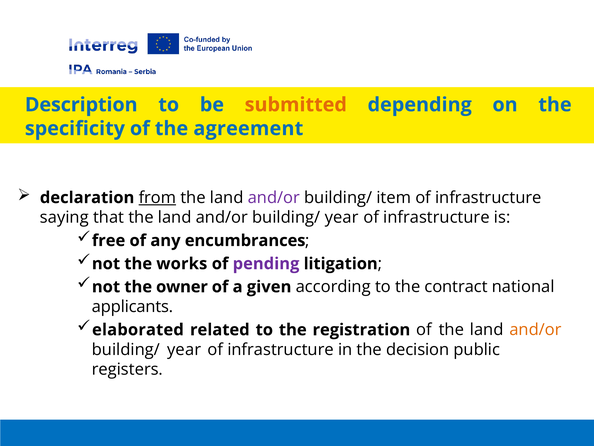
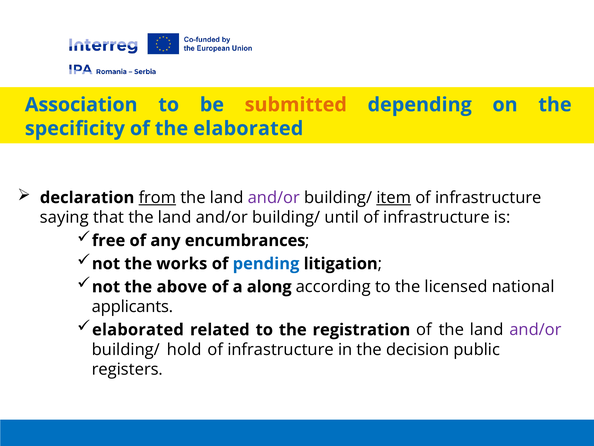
Description: Description -> Association (81, 105)
the agreement: agreement -> elaborated (248, 128)
item underline: none -> present (394, 197)
year: year -> until (342, 217)
pending colour: purple -> blue (266, 263)
owner: owner -> above (182, 287)
given: given -> along (269, 287)
contract: contract -> licensed (456, 287)
and/or colour: orange -> purple (535, 329)
year: year -> hold (184, 349)
